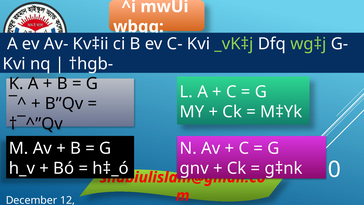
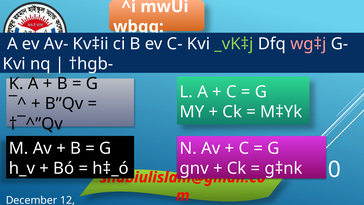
wg‡j colour: light green -> pink (308, 44)
